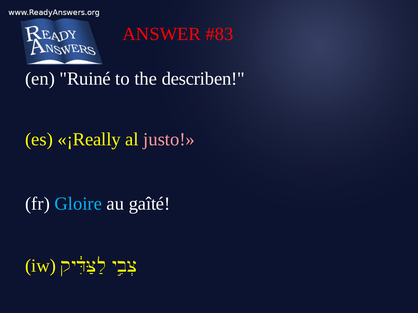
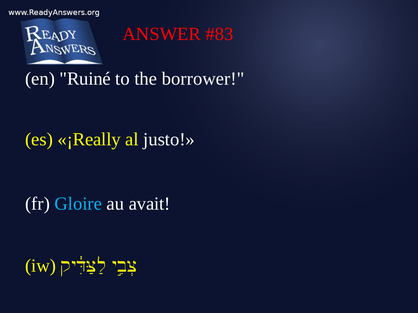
describen: describen -> borrower (203, 79)
justo colour: pink -> white (169, 140)
gaîté: gaîté -> avait (150, 204)
